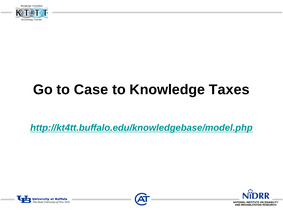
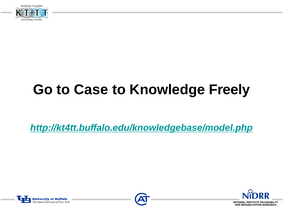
Taxes: Taxes -> Freely (229, 90)
